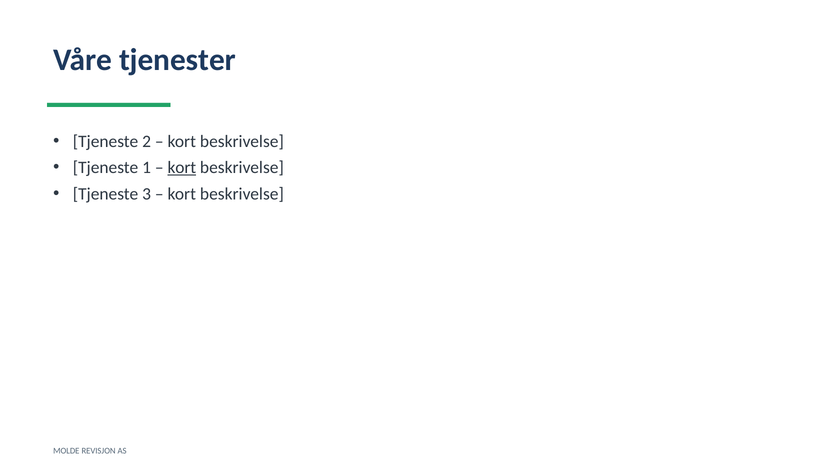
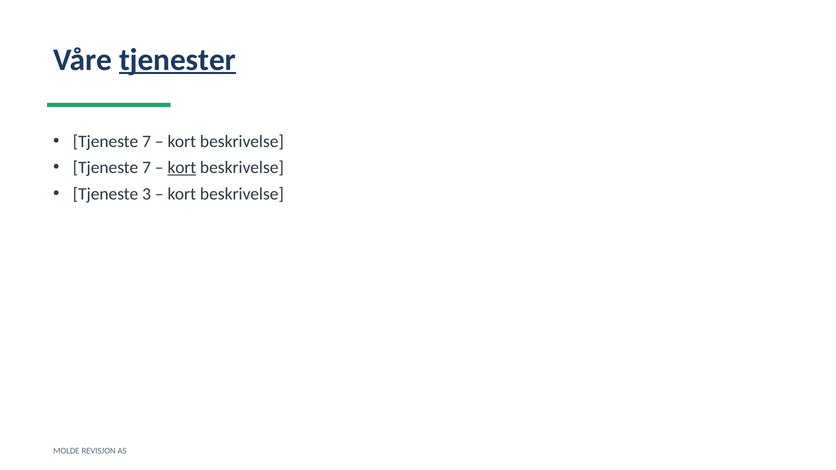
tjenester underline: none -> present (177, 60)
2: 2 -> 7 (147, 142)
1: 1 -> 7 (147, 168)
